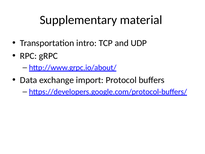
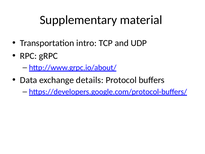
import: import -> details (90, 80)
